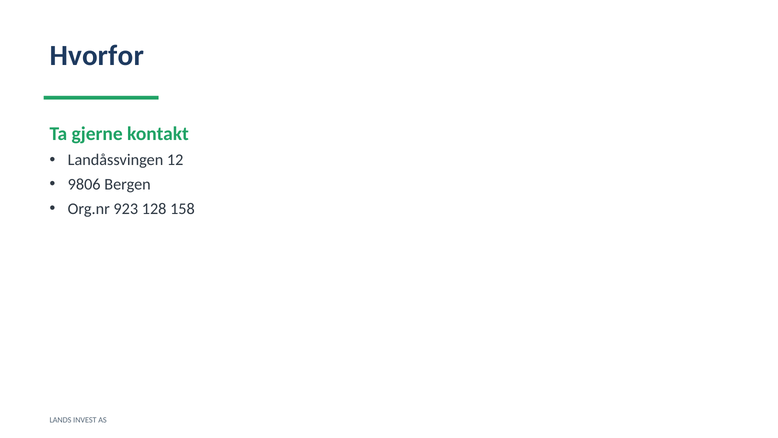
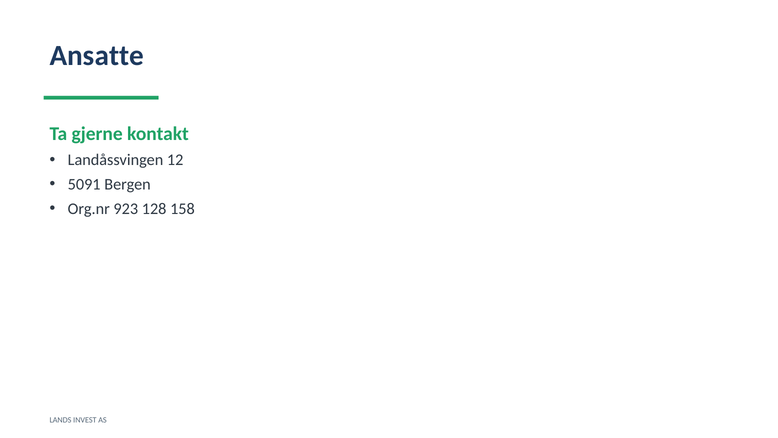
Hvorfor: Hvorfor -> Ansatte (97, 56)
9806: 9806 -> 5091 (84, 184)
